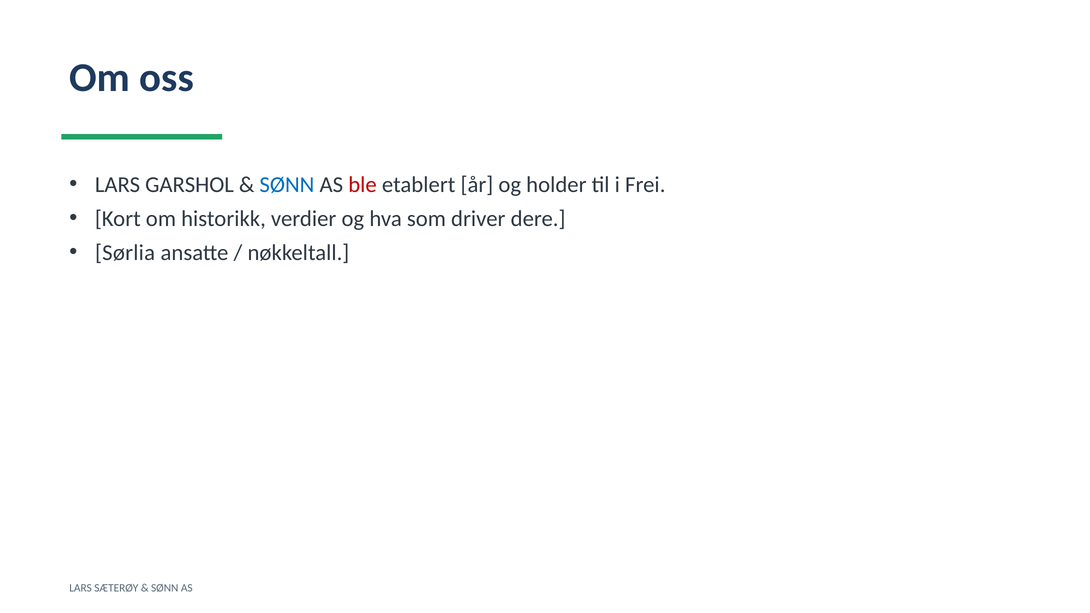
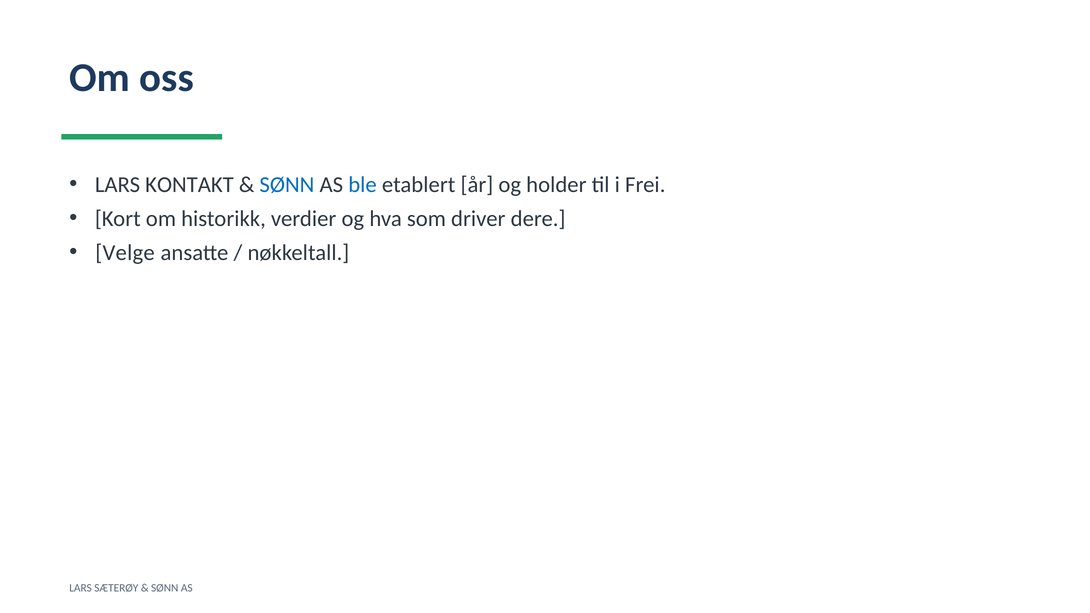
GARSHOL: GARSHOL -> KONTAKT (190, 185)
ble colour: red -> blue (362, 185)
Sørlia: Sørlia -> Velge (125, 253)
